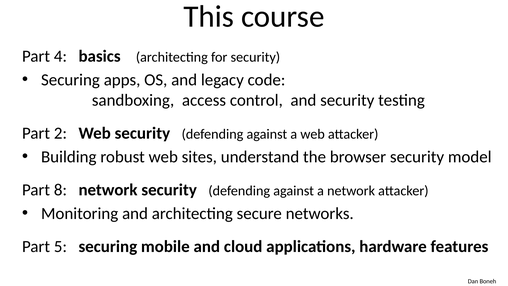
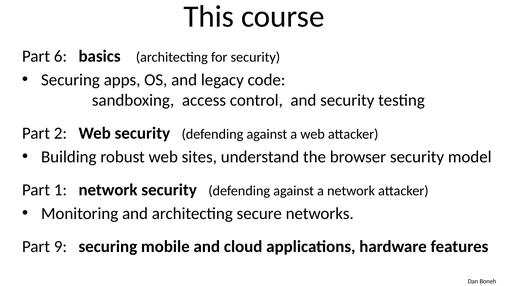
4: 4 -> 6 (60, 56)
8: 8 -> 1 (60, 190)
5: 5 -> 9 (60, 246)
